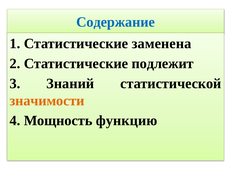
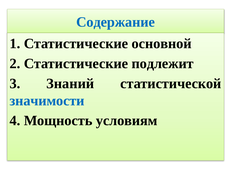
заменена: заменена -> основной (162, 43)
значимости colour: orange -> blue (47, 101)
функцию: функцию -> условиям (127, 120)
